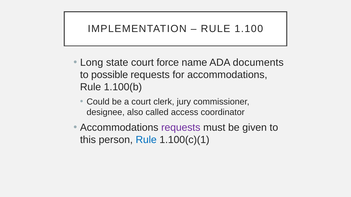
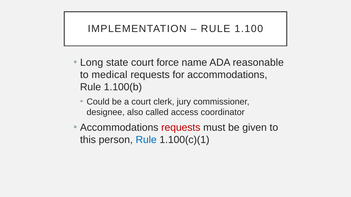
documents: documents -> reasonable (258, 63)
possible: possible -> medical (109, 75)
requests colour: purple -> red (181, 128)
